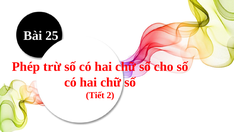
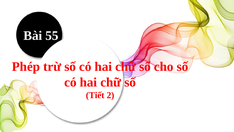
25: 25 -> 55 (52, 35)
